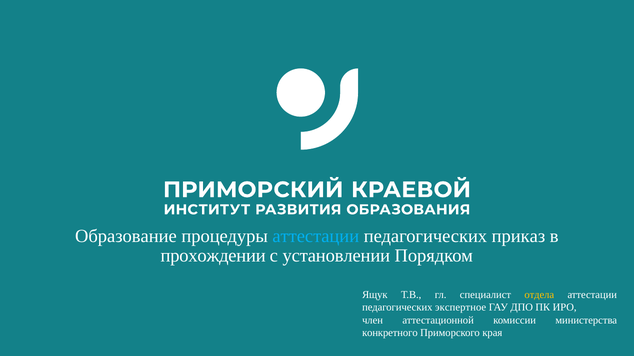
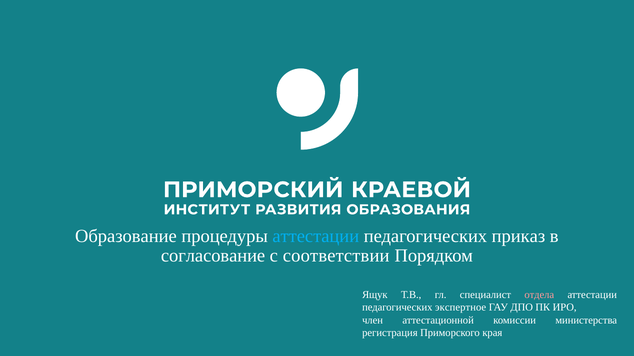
прохождении: прохождении -> согласование (213, 256)
установлении: установлении -> соответствии (336, 256)
отдела colour: yellow -> pink (539, 295)
конкретного: конкретного -> регистрация (390, 333)
